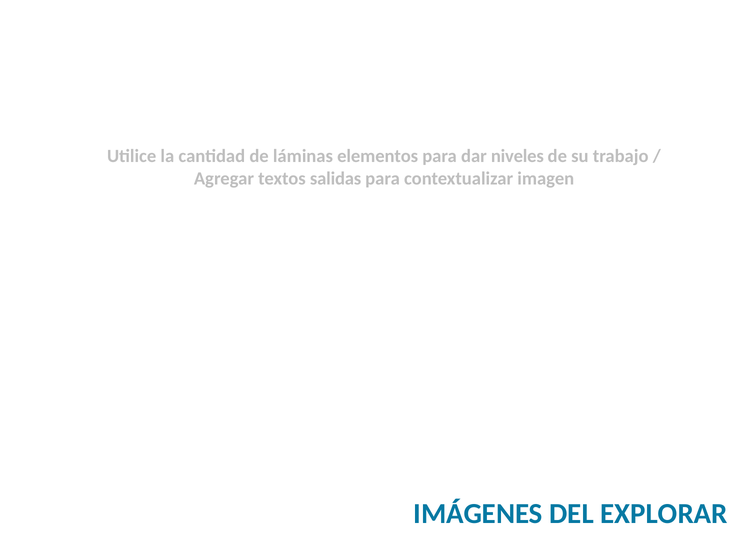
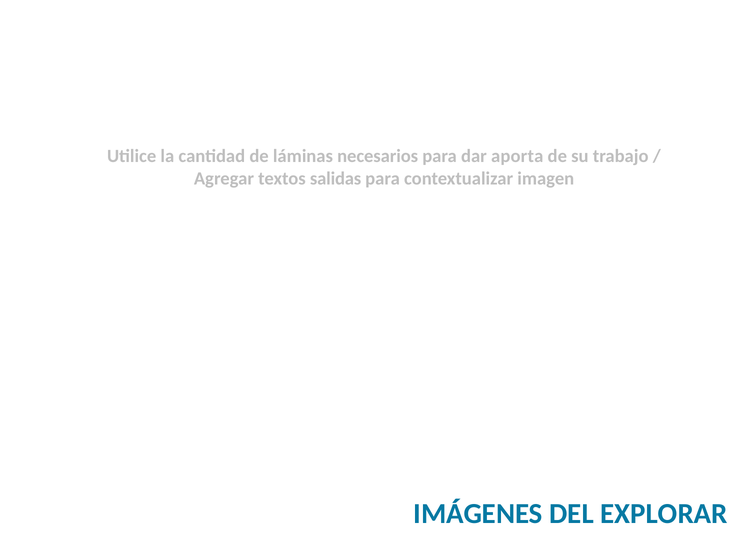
elementos: elementos -> necesarios (378, 156)
niveles: niveles -> aporta (517, 156)
